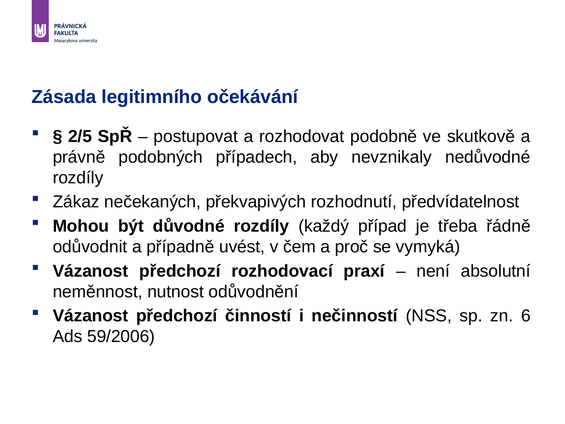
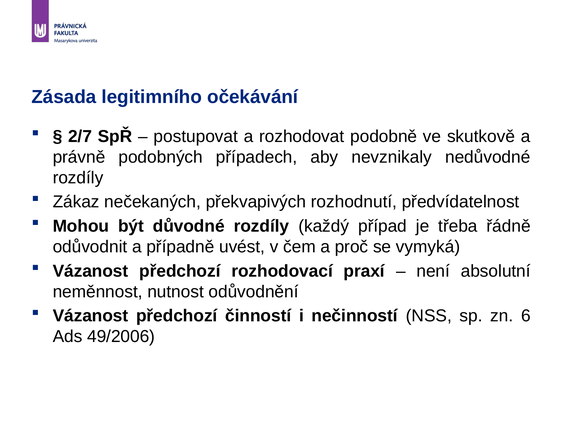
2/5: 2/5 -> 2/7 (80, 136)
59/2006: 59/2006 -> 49/2006 (121, 336)
